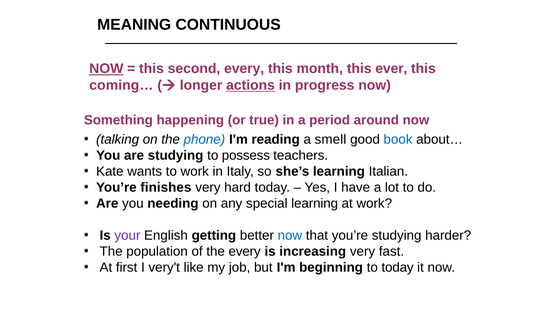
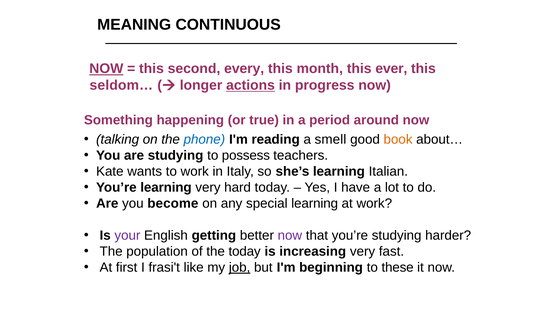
coming…: coming… -> seldom… (121, 85)
book colour: blue -> orange (398, 140)
You’re finishes: finishes -> learning (166, 188)
needing: needing -> become (173, 204)
now colour: blue -> purple (290, 236)
the every: every -> today (245, 252)
very't: very't -> frasi't (164, 268)
job underline: none -> present (240, 268)
to today: today -> these (398, 268)
